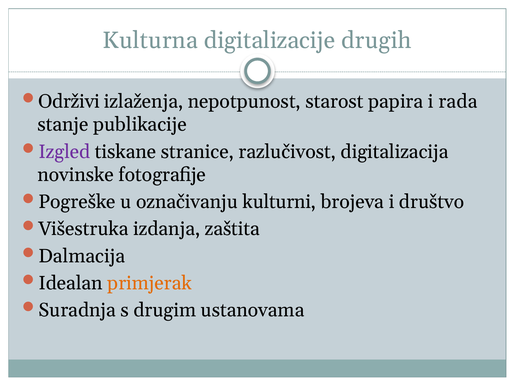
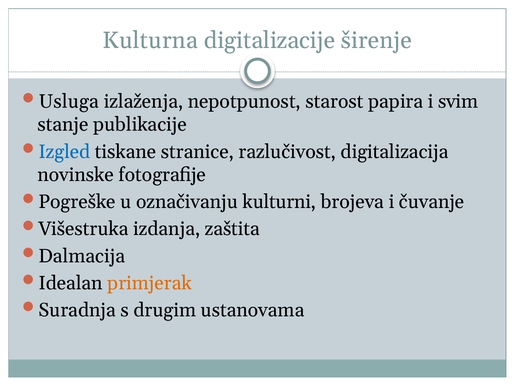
drugih: drugih -> širenje (376, 41)
Održivi: Održivi -> Usluga (69, 101)
rada: rada -> svim (458, 101)
Izgled colour: purple -> blue (64, 152)
društvo: društvo -> čuvanje (432, 202)
